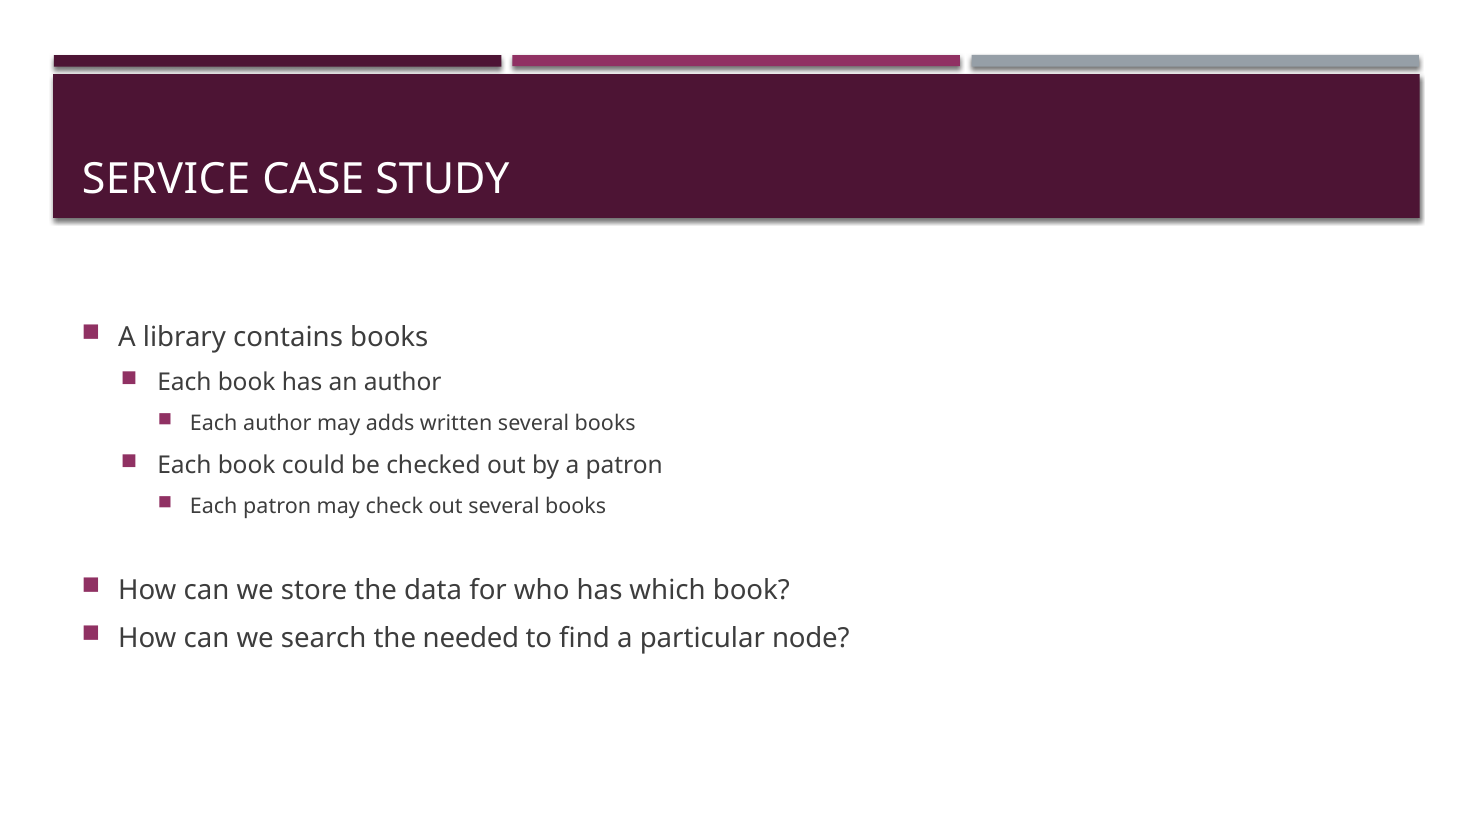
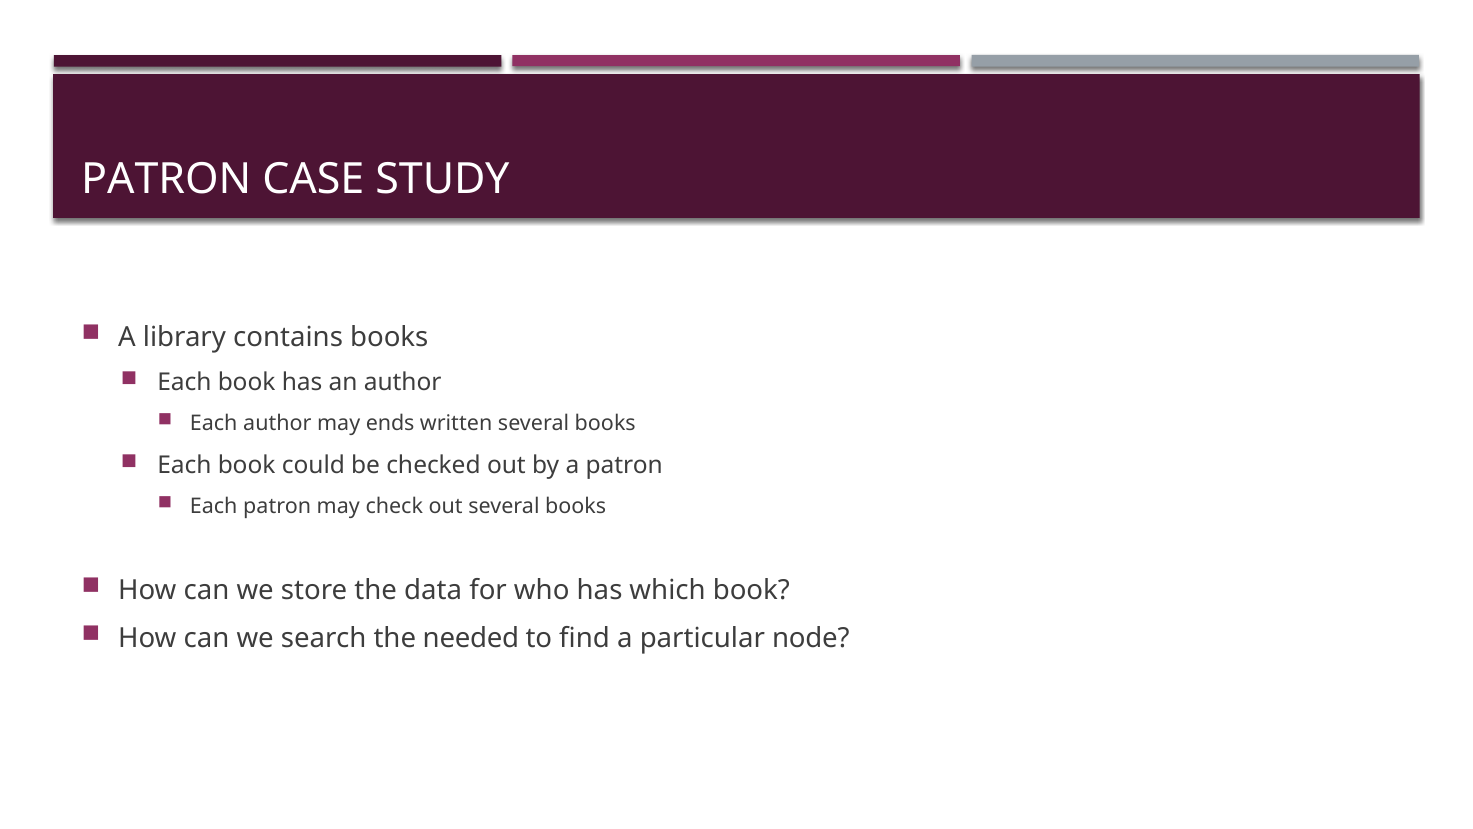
SERVICE: SERVICE -> PATRON (166, 179)
adds: adds -> ends (390, 423)
